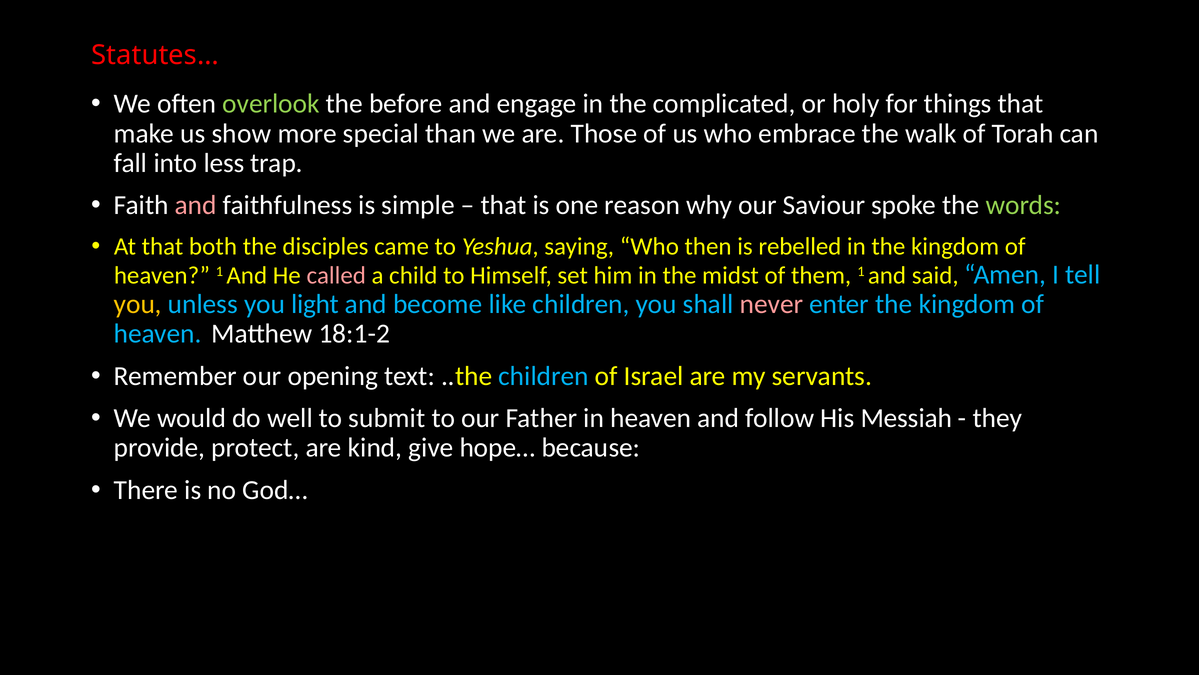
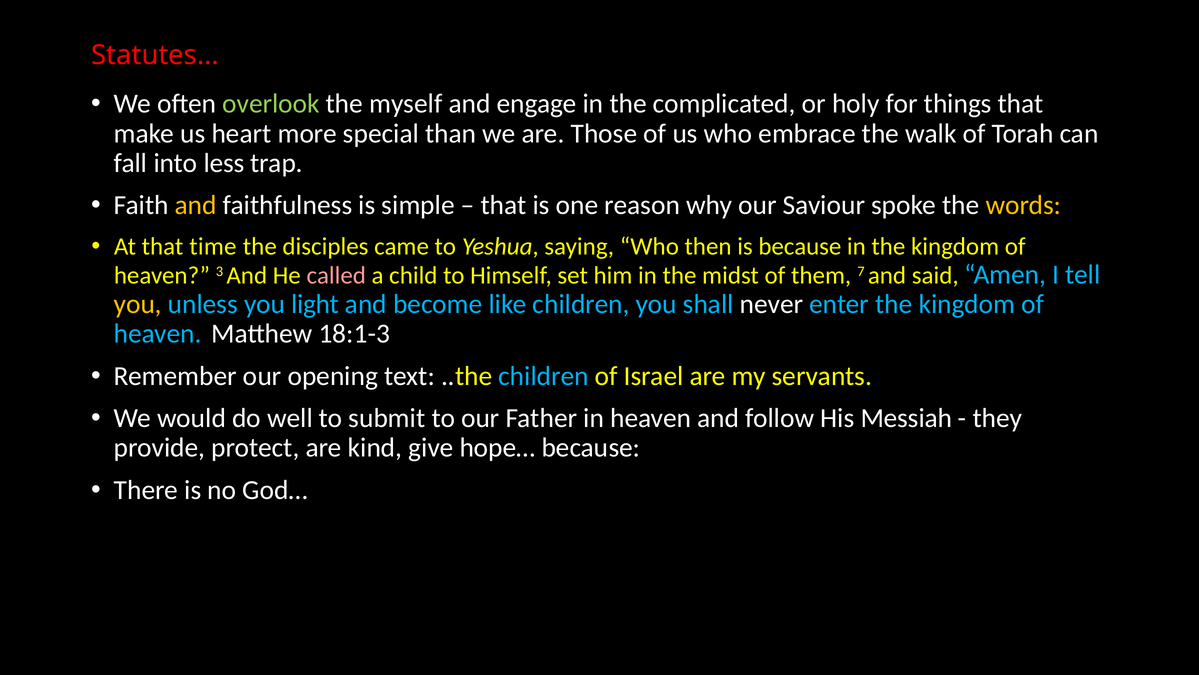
before: before -> myself (406, 104)
show: show -> heart (242, 133)
and colour: pink -> yellow (196, 205)
words colour: light green -> yellow (1023, 205)
both: both -> time (213, 246)
is rebelled: rebelled -> because (800, 246)
heaven 1: 1 -> 3 (219, 271)
them 1: 1 -> 7 (861, 271)
never colour: pink -> white (771, 304)
18:1-2: 18:1-2 -> 18:1-3 (354, 334)
